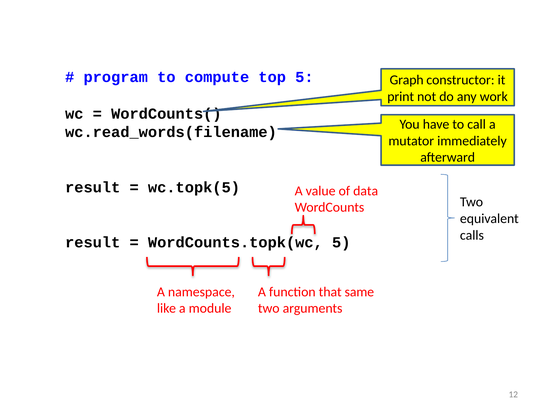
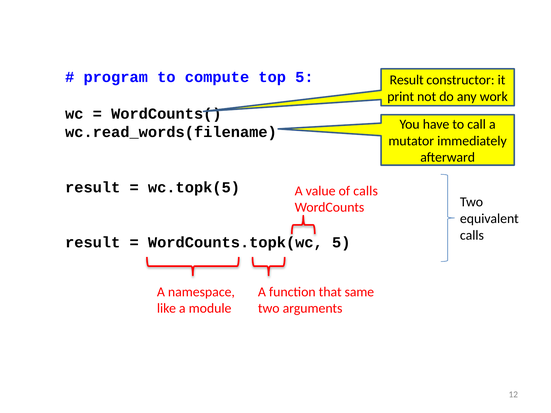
Graph: Graph -> Result (407, 80)
of data: data -> calls (366, 191)
